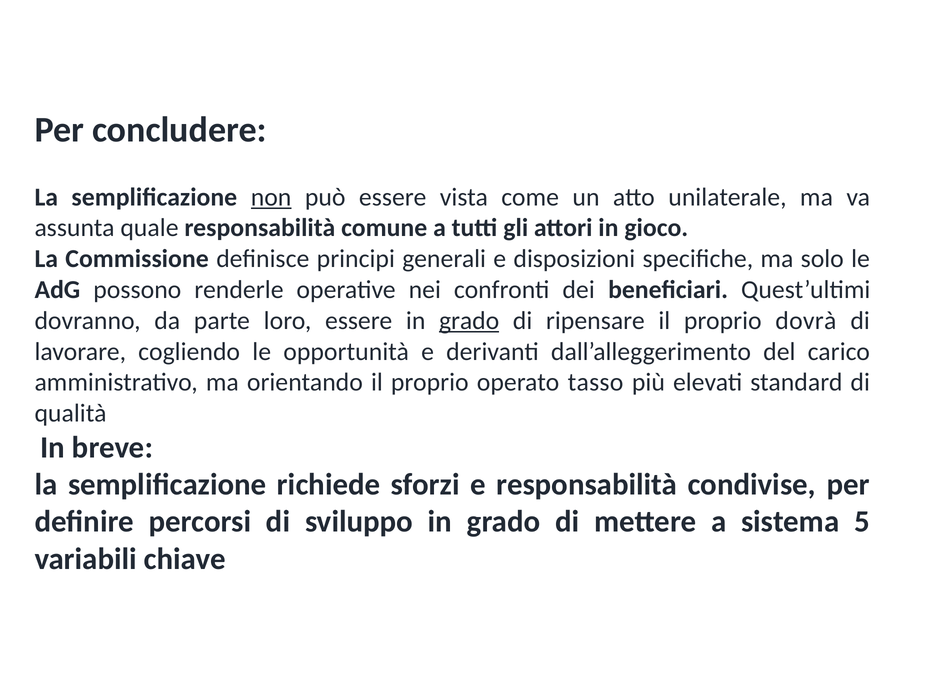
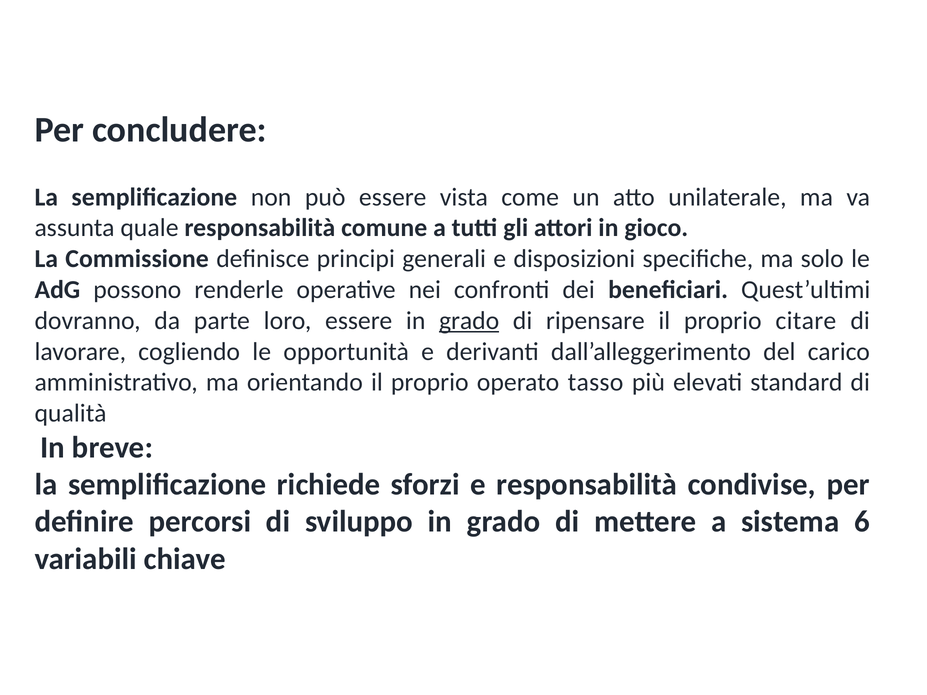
non underline: present -> none (271, 197)
dovrà: dovrà -> citare (806, 321)
5: 5 -> 6 (862, 522)
